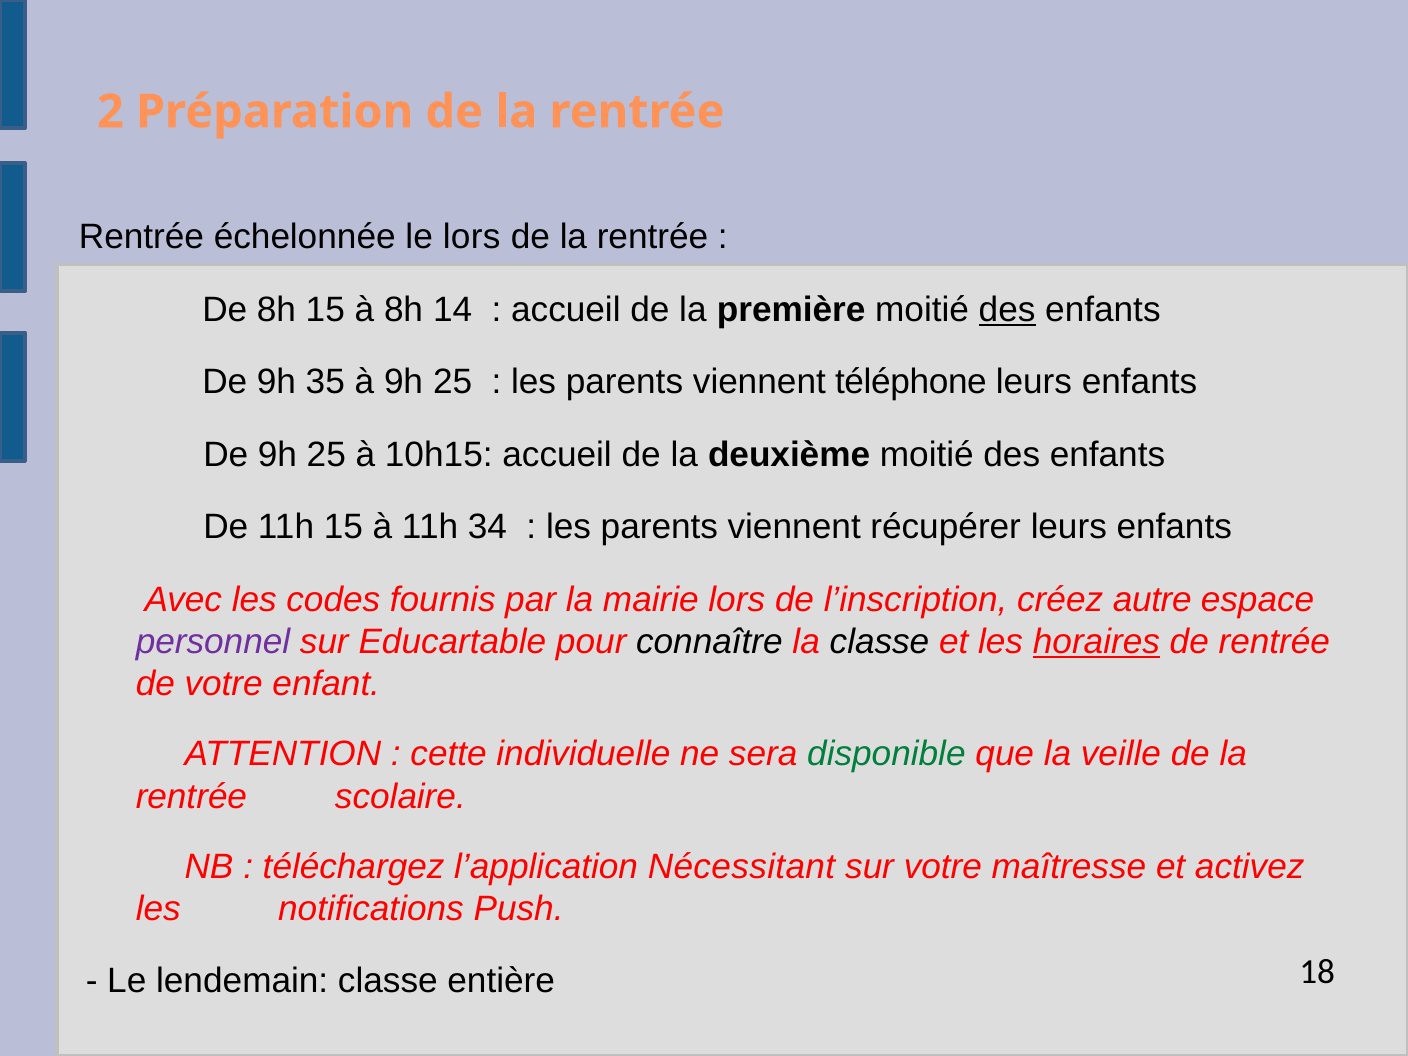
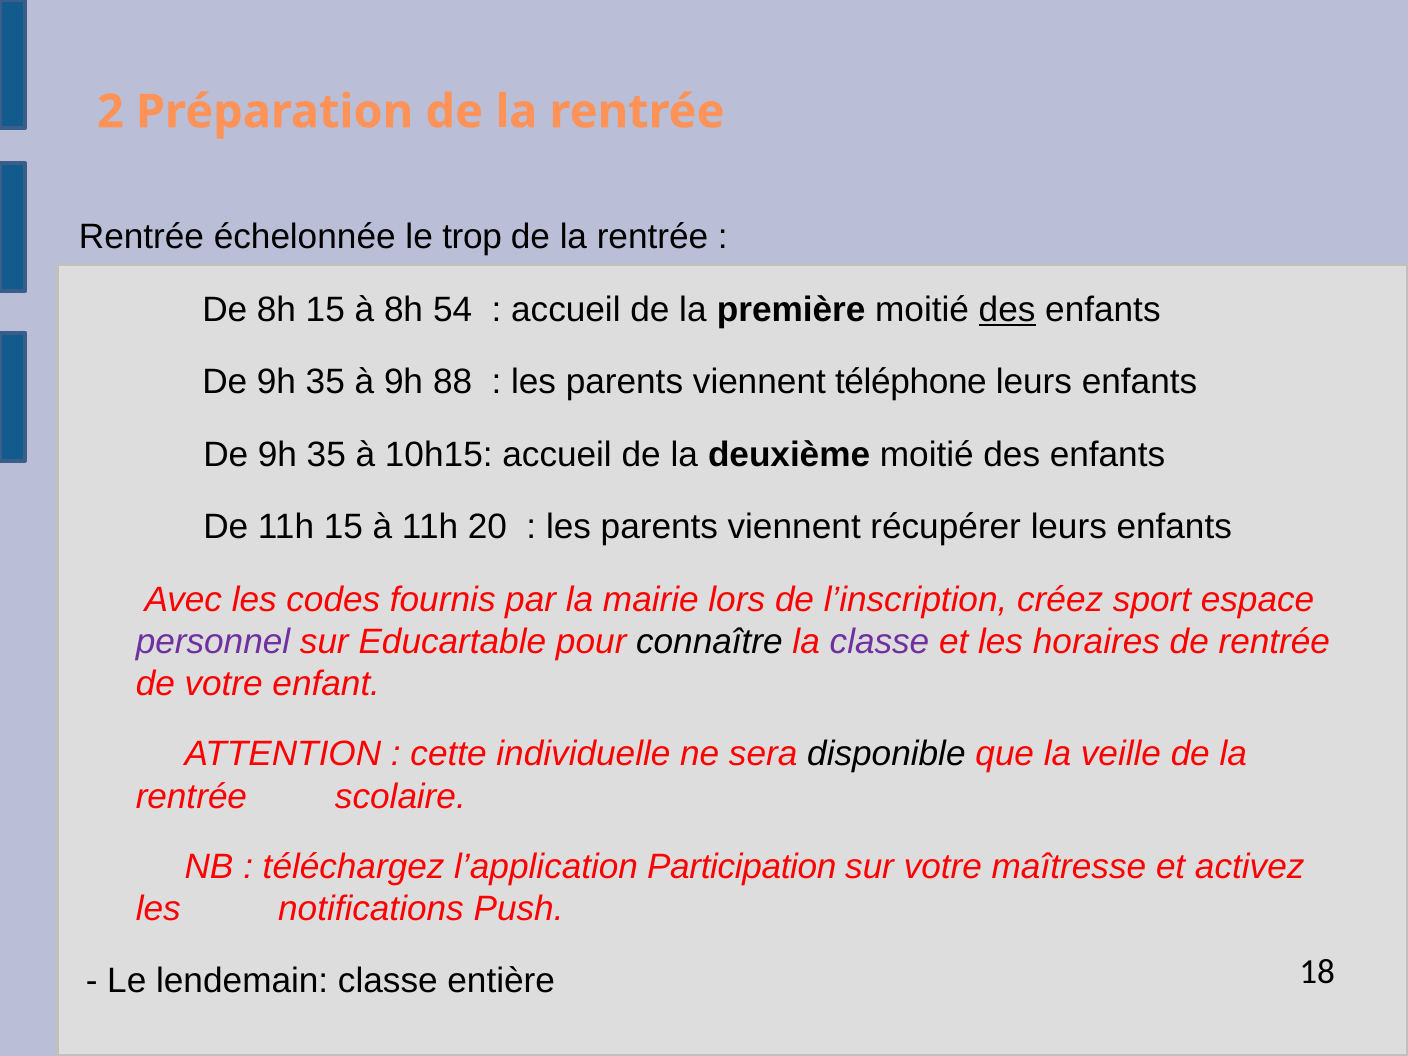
le lors: lors -> trop (472, 237)
14: 14 -> 54 (453, 310)
à 9h 25: 25 -> 88 (453, 382)
25: 25 -> 35 (326, 455)
34: 34 -> 20 (487, 527)
autre: autre -> sport (1152, 600)
classe colour: black -> purple (879, 642)
horaires underline: present -> none (1096, 642)
disponible colour: green -> black (886, 754)
Nécessitant: Nécessitant -> Participation (742, 866)
